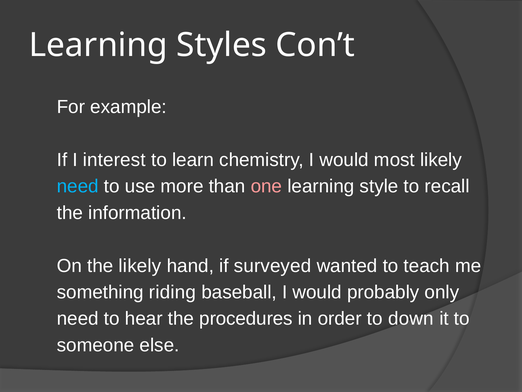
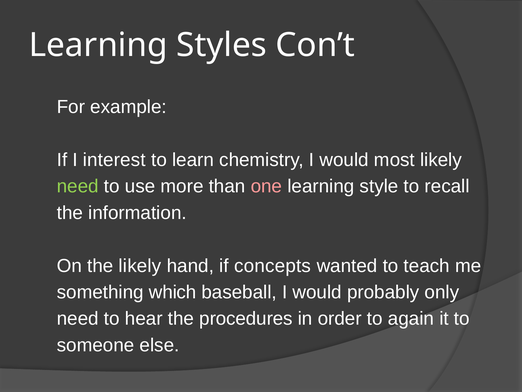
need colour: light blue -> light green (78, 186)
surveyed: surveyed -> concepts (273, 265)
riding: riding -> which (173, 292)
down: down -> again (411, 318)
